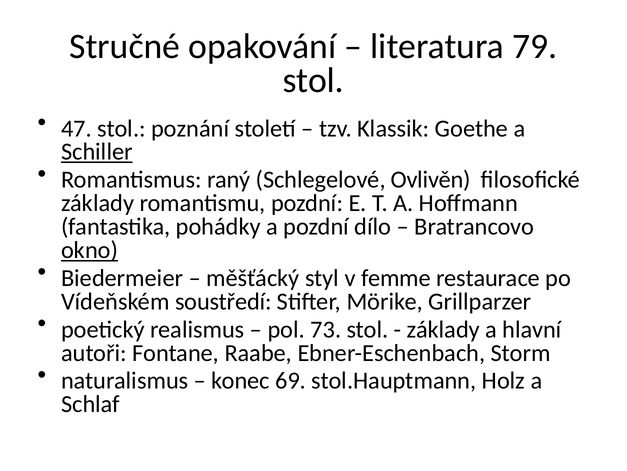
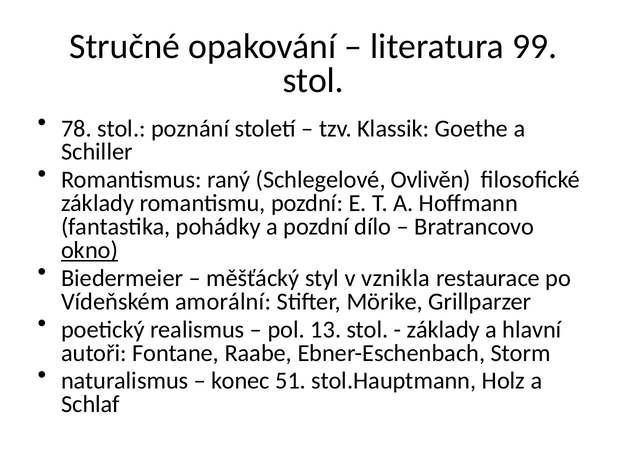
79: 79 -> 99 (535, 46)
47: 47 -> 78 (77, 128)
Schiller underline: present -> none (97, 152)
femme: femme -> vznikla (396, 278)
soustředí: soustředí -> amorální (223, 301)
73: 73 -> 13 (326, 329)
69: 69 -> 51 (291, 380)
